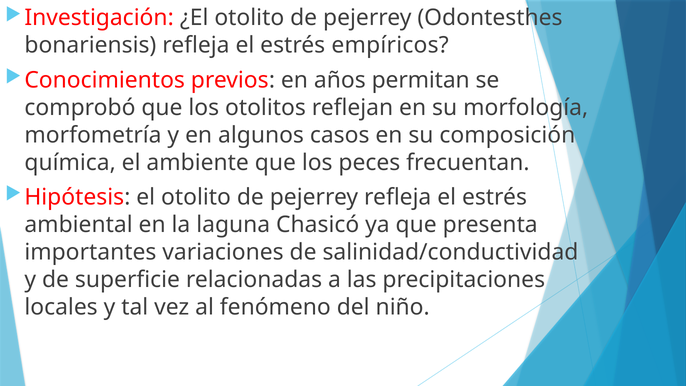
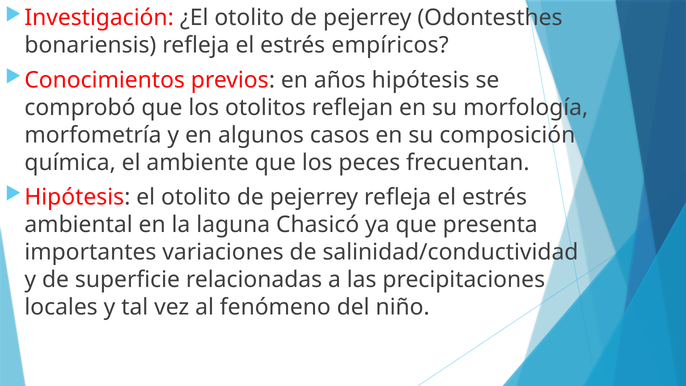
años permitan: permitan -> hipótesis (421, 80)
